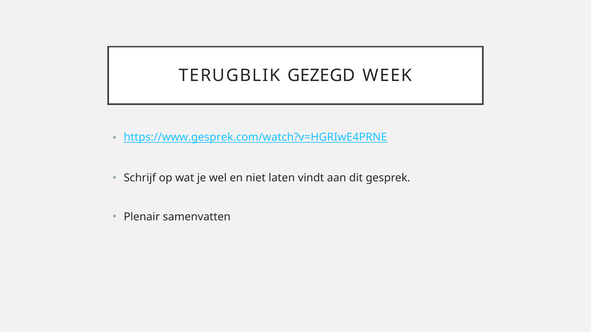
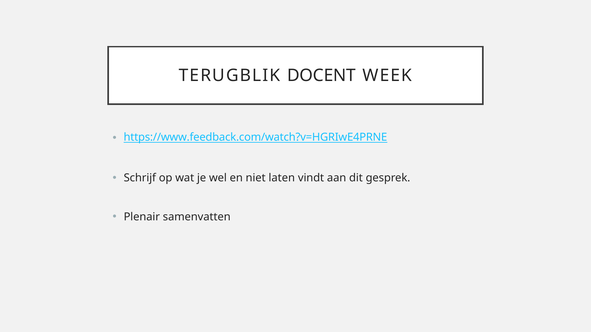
GEZEGD: GEZEGD -> DOCENT (321, 75)
https://www.gesprek.com/watch?v=HGRIwE4PRNE: https://www.gesprek.com/watch?v=HGRIwE4PRNE -> https://www.feedback.com/watch?v=HGRIwE4PRNE (255, 138)
